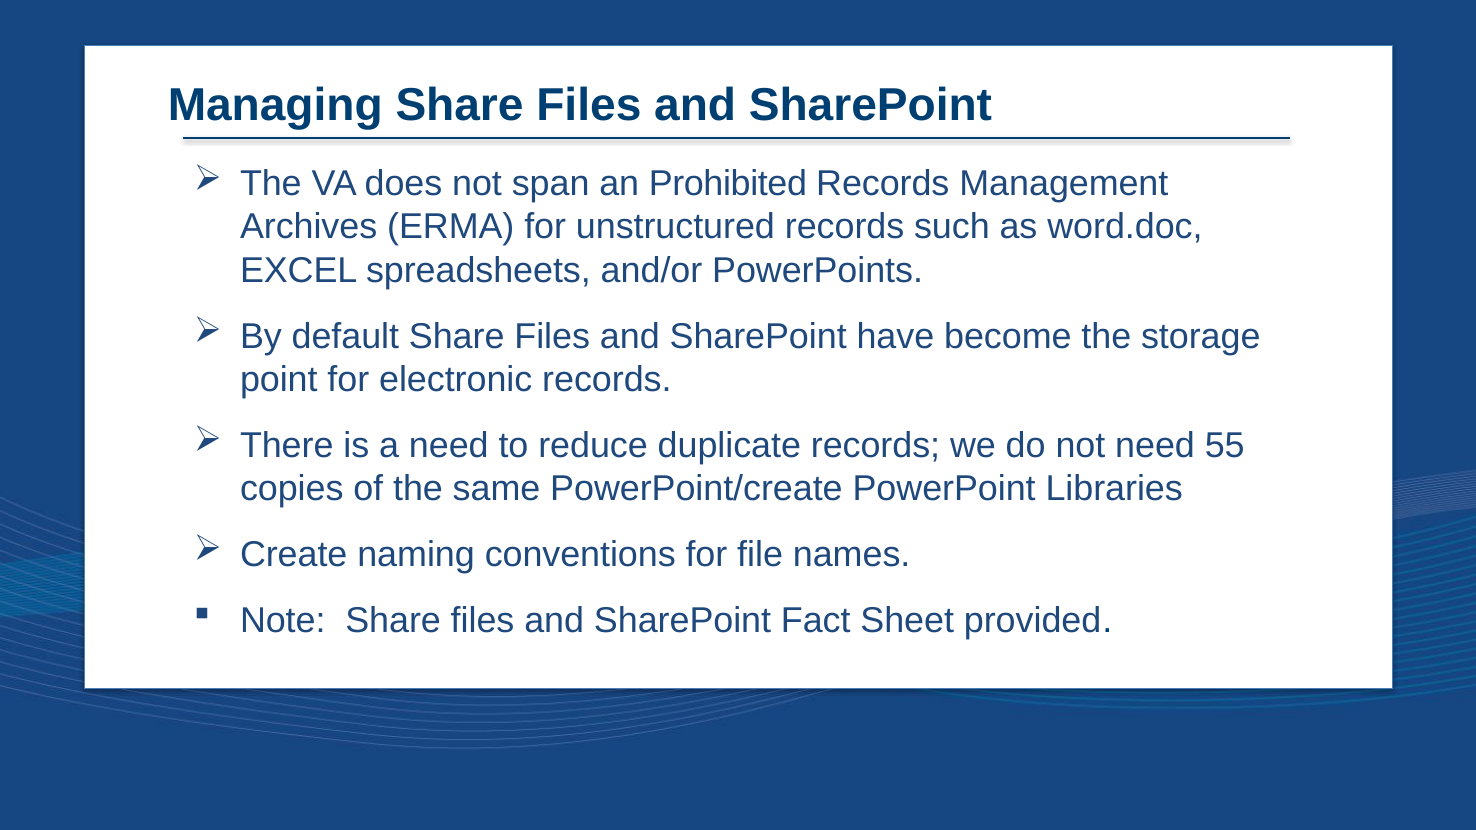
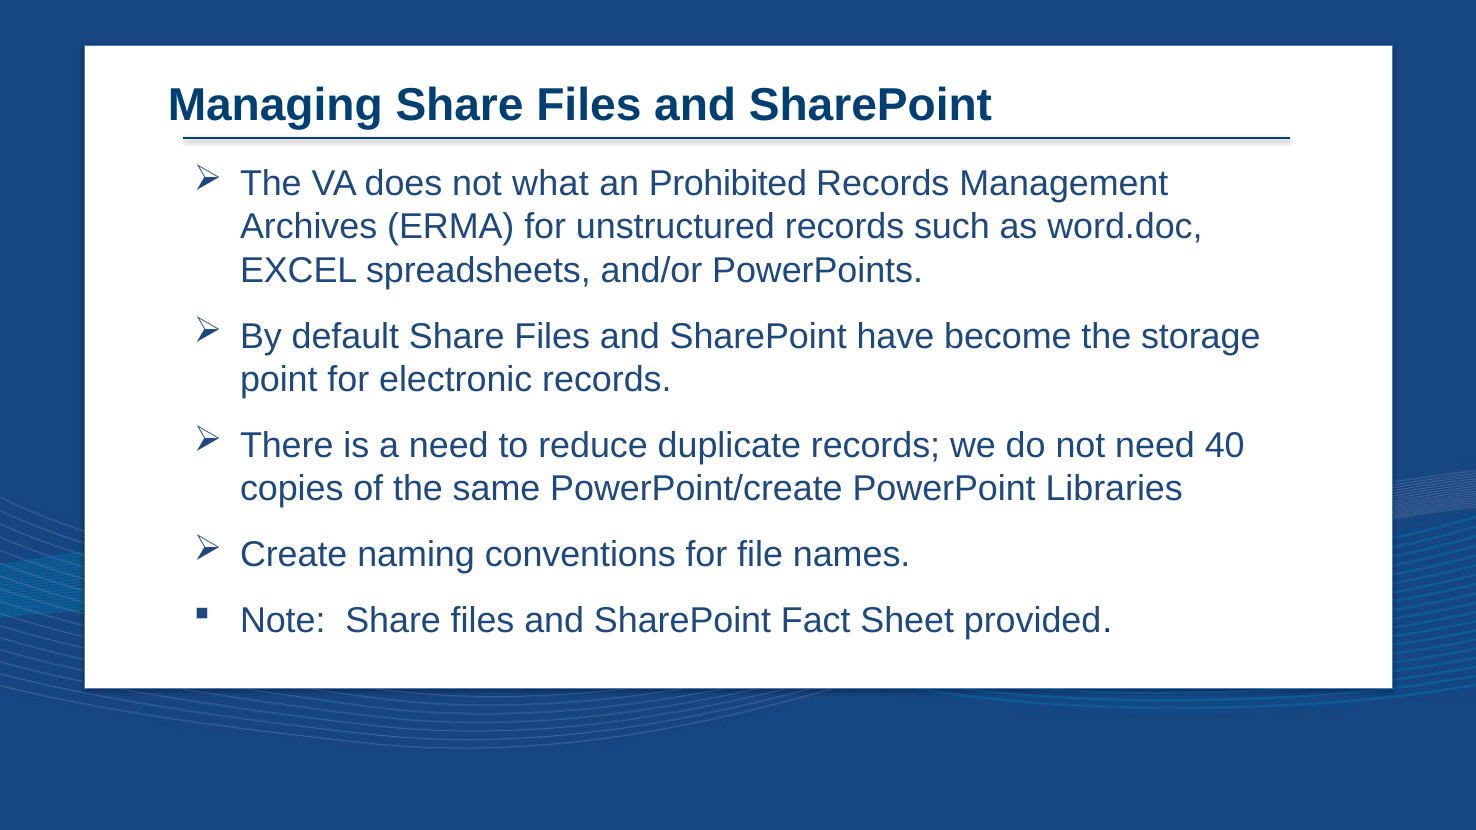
span: span -> what (550, 184)
55: 55 -> 40 (1225, 446)
